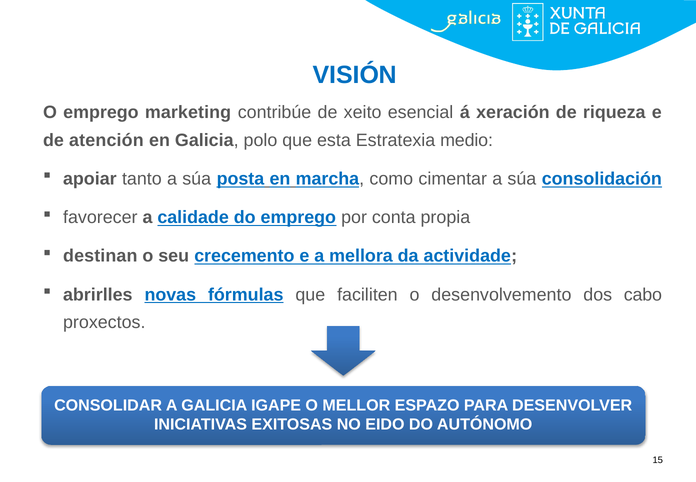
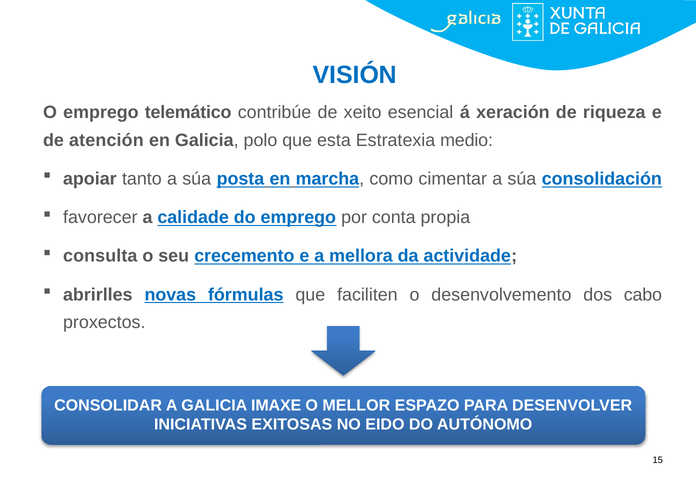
marketing: marketing -> telemático (188, 112)
destinan: destinan -> consulta (100, 256)
IGAPE: IGAPE -> IMAXE (276, 405)
